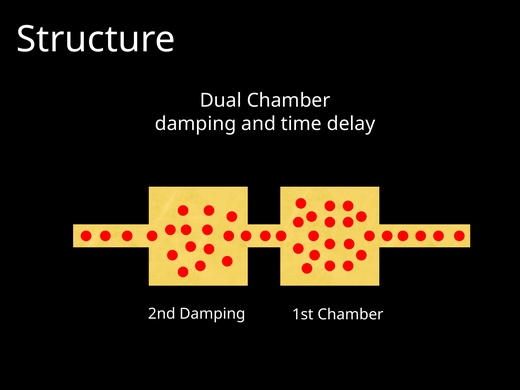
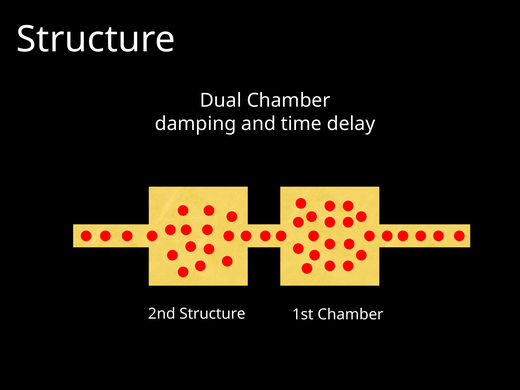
2nd Damping: Damping -> Structure (212, 314)
